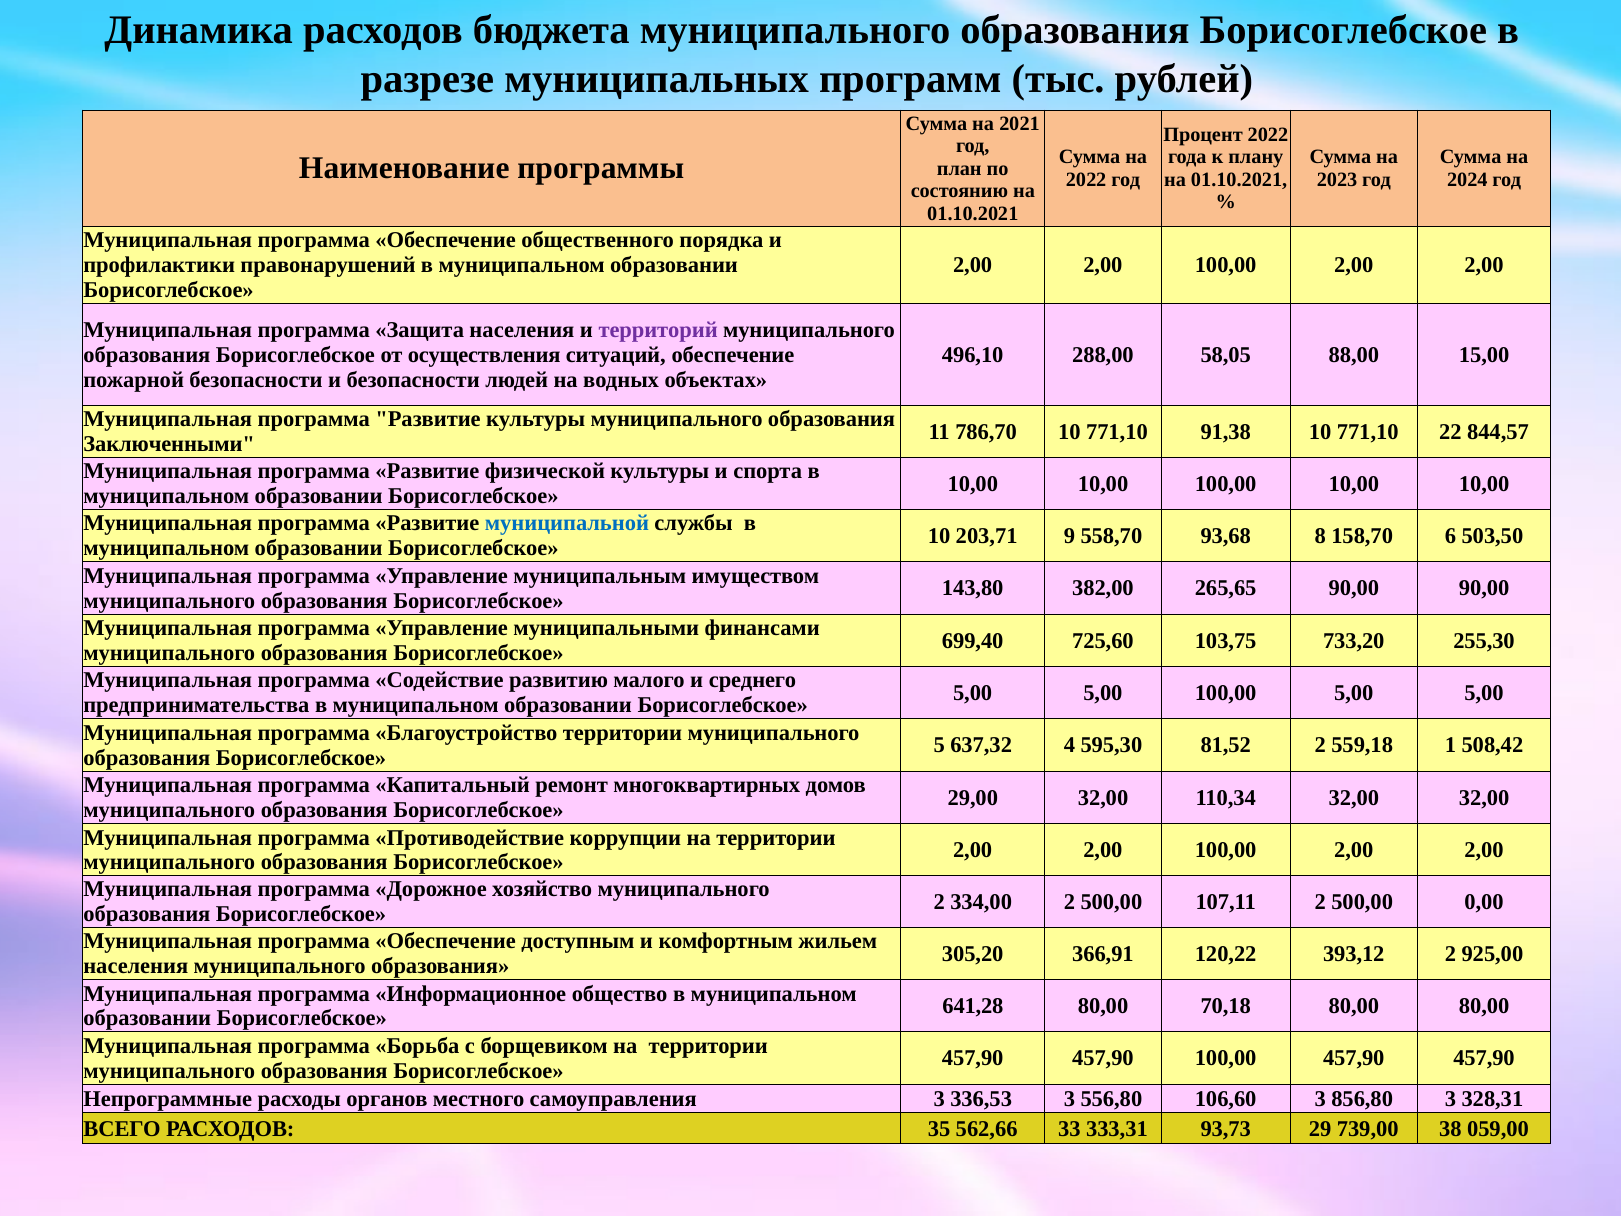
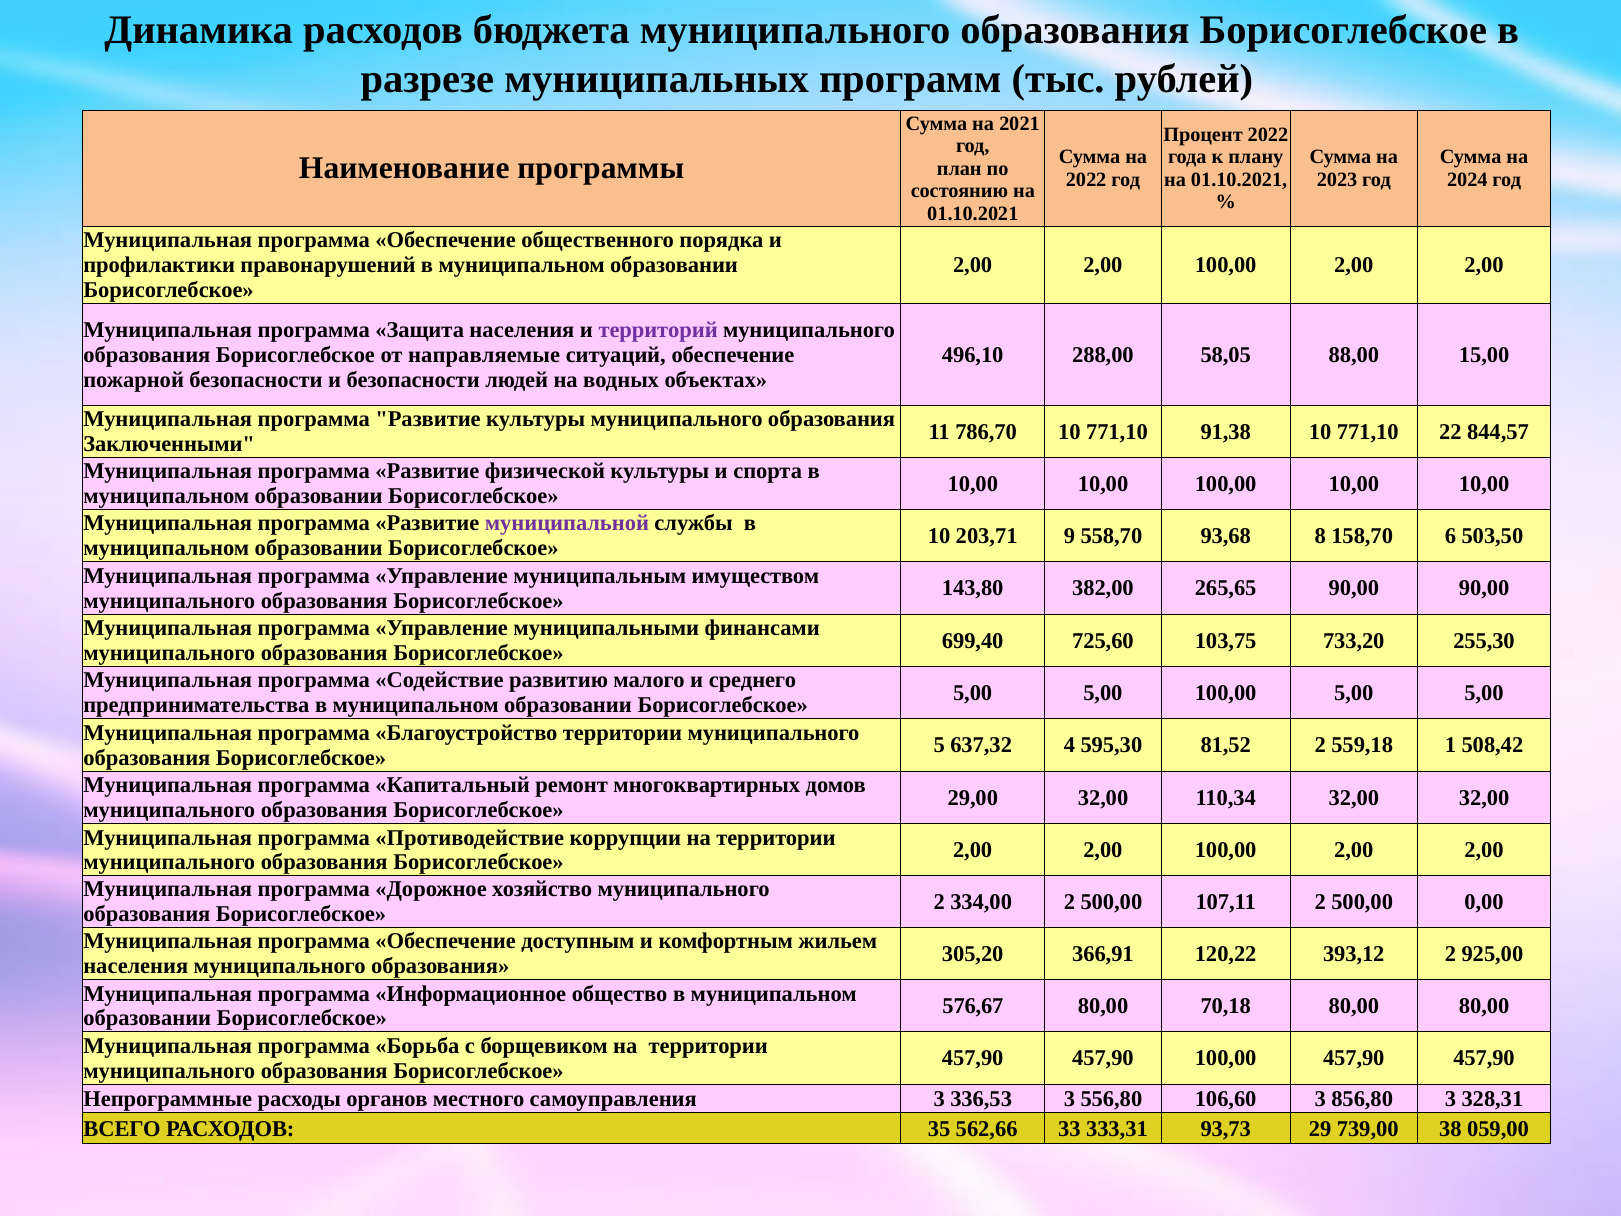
осуществления: осуществления -> направляемые (484, 355)
муниципальной colour: blue -> purple (567, 523)
641,28: 641,28 -> 576,67 (973, 1006)
